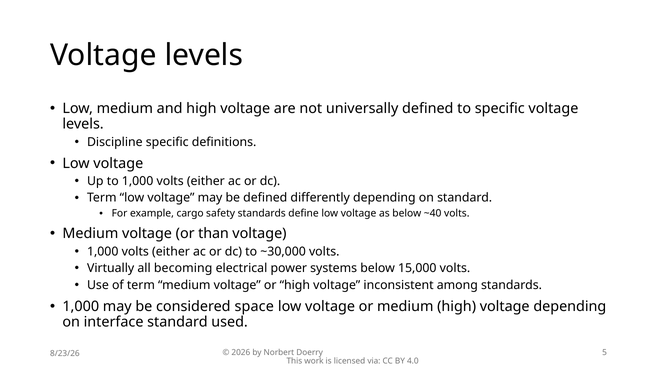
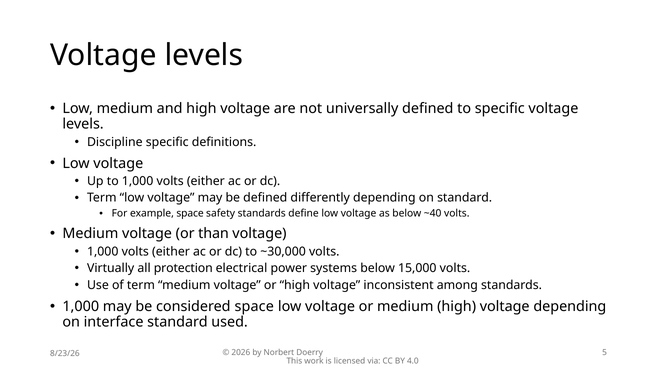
example cargo: cargo -> space (190, 213)
becoming: becoming -> protection (183, 268)
